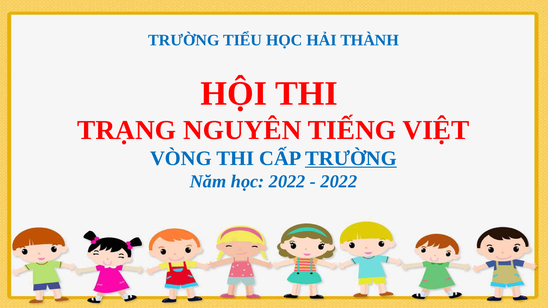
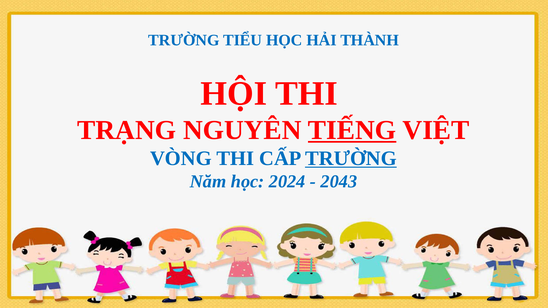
TIẾNG underline: none -> present (352, 130)
học 2022: 2022 -> 2024 (287, 182)
2022: 2022 -> 2043 (339, 182)
